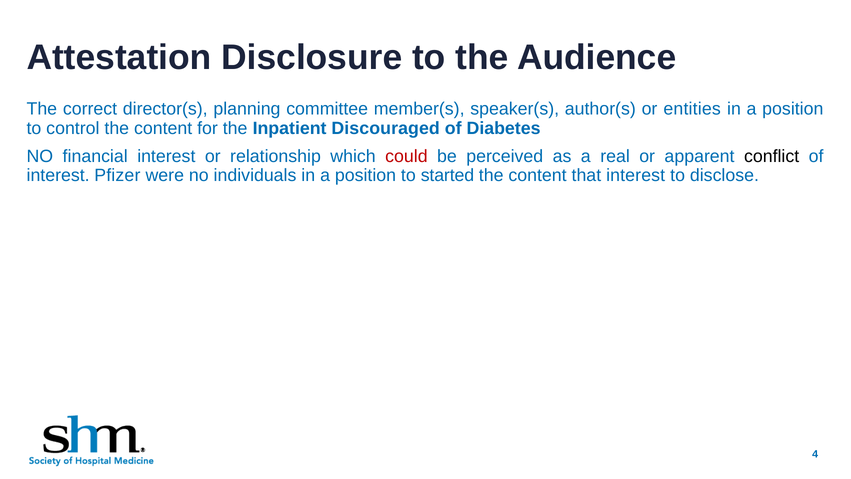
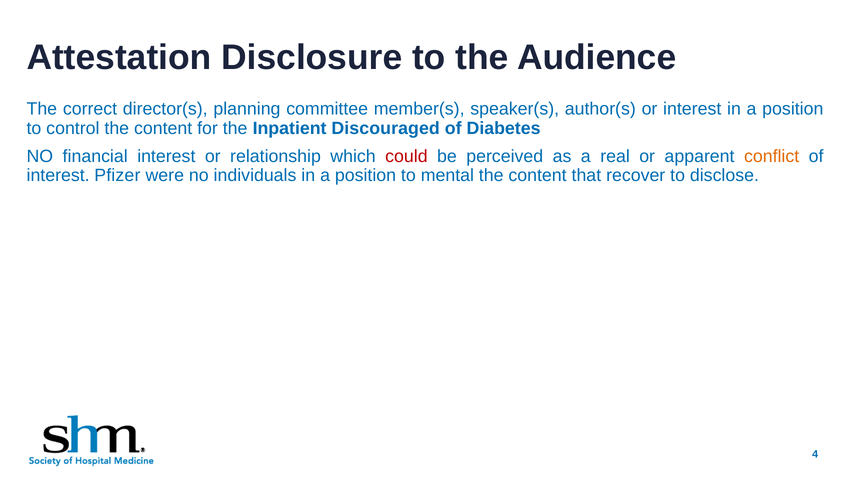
or entities: entities -> interest (692, 109)
conflict colour: black -> orange (772, 156)
started: started -> mental (447, 175)
that interest: interest -> recover (636, 175)
